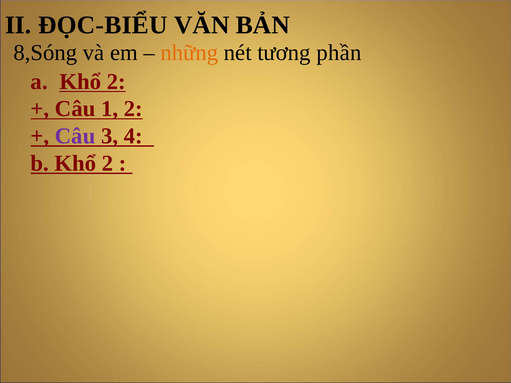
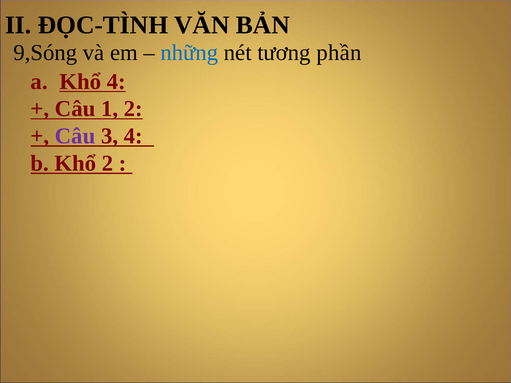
ĐỌC-BIỂU: ĐỌC-BIỂU -> ĐỌC-TÌNH (103, 25)
8,Sóng: 8,Sóng -> 9,Sóng (45, 53)
những colour: orange -> blue (189, 53)
2: 2 -> 4 (116, 82)
